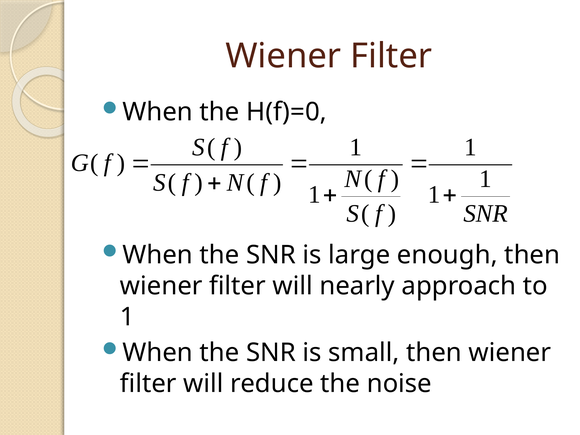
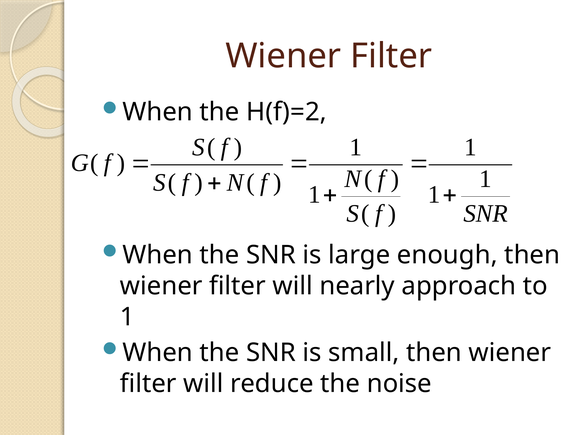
H(f)=0: H(f)=0 -> H(f)=2 (286, 112)
